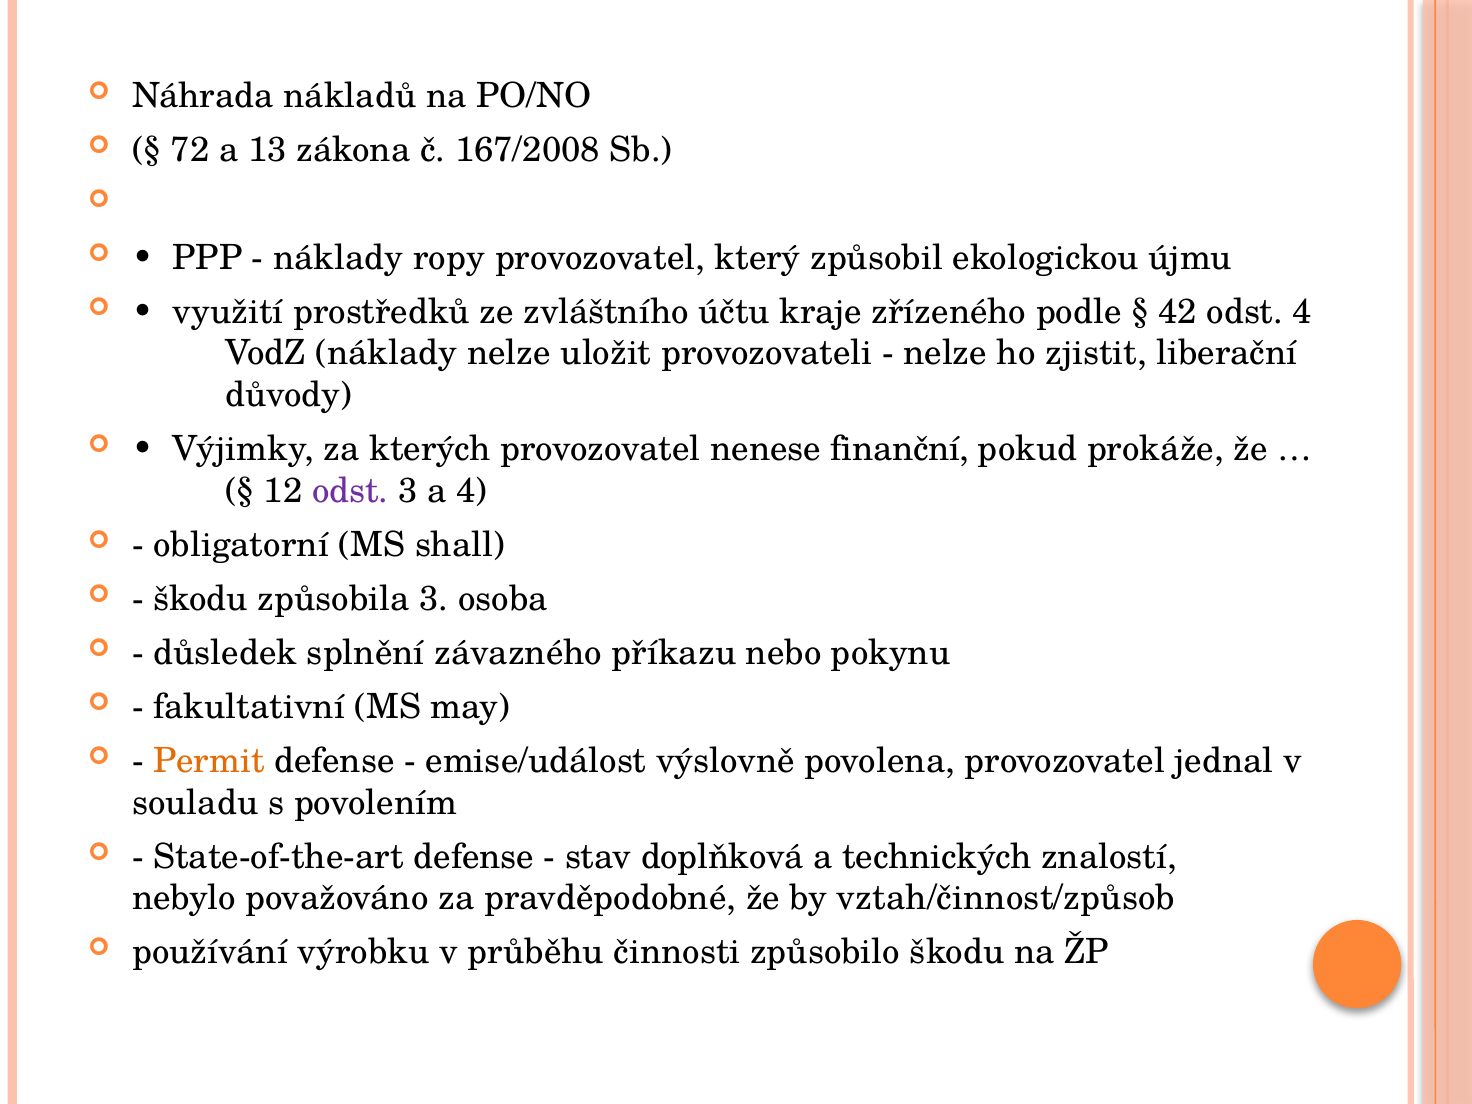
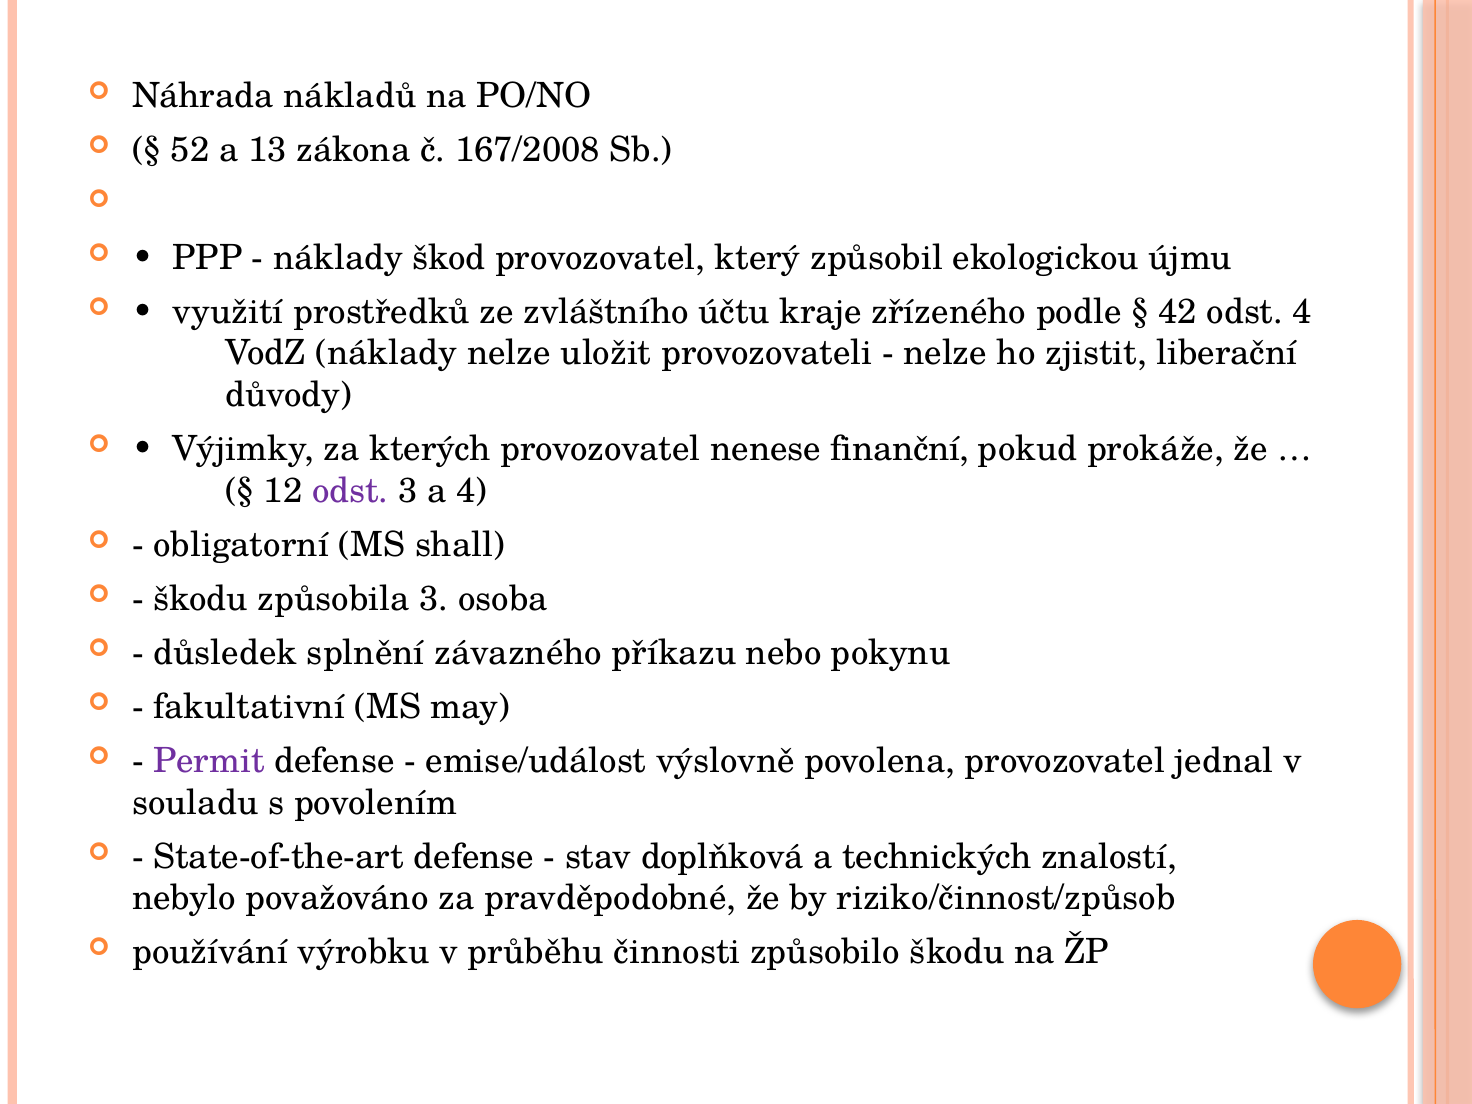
72: 72 -> 52 (190, 150)
ropy: ropy -> škod (449, 258)
Permit colour: orange -> purple (209, 761)
vztah/činnost/způsob: vztah/činnost/způsob -> riziko/činnost/způsob (1006, 898)
